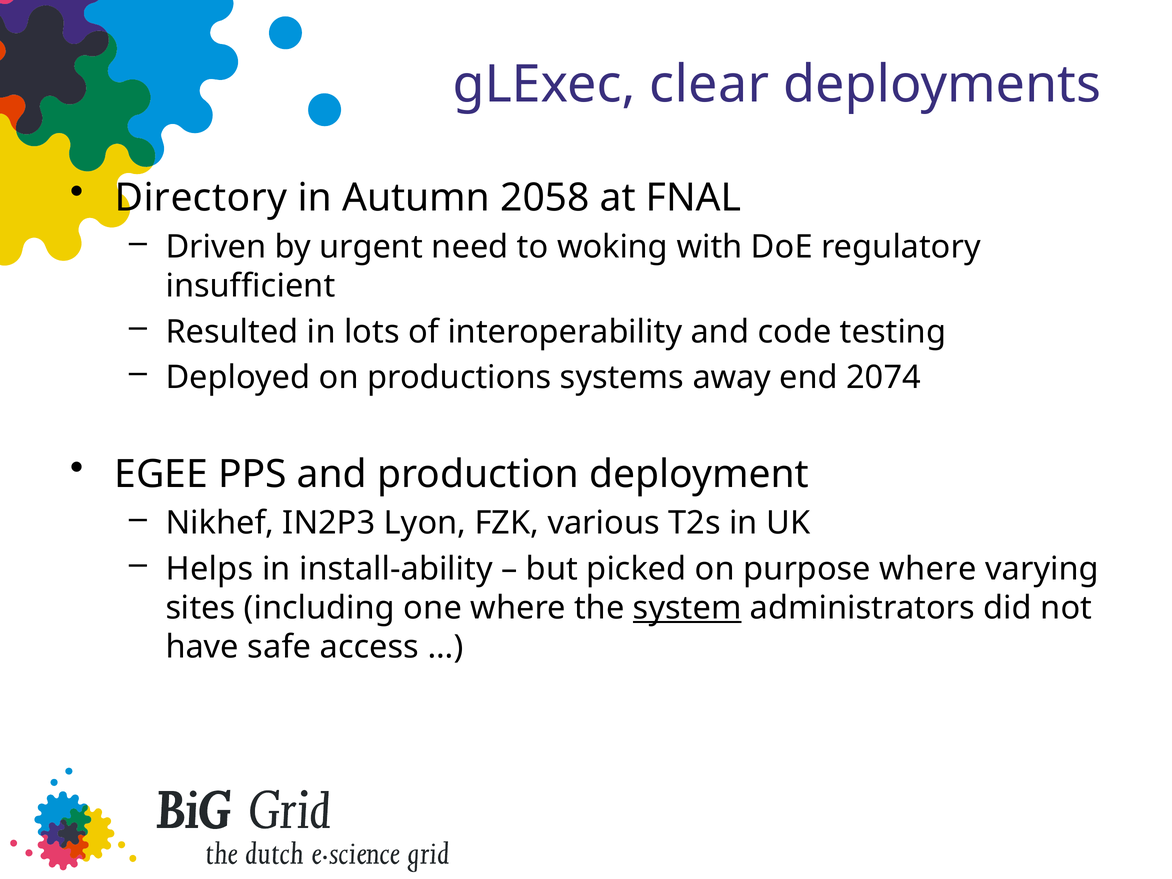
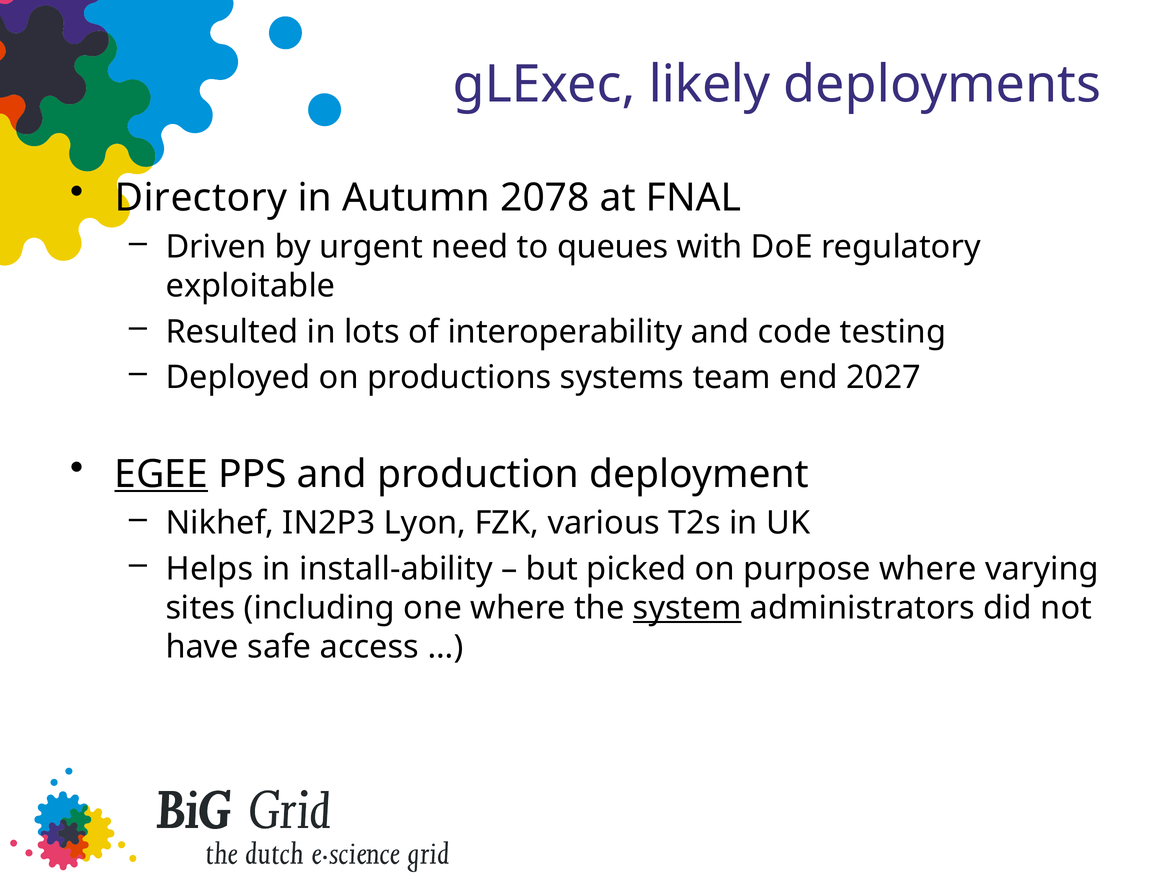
clear: clear -> likely (710, 85)
2058: 2058 -> 2078 (545, 198)
woking: woking -> queues (613, 247)
insufficient: insufficient -> exploitable (250, 286)
away: away -> team (732, 377)
2074: 2074 -> 2027 (884, 377)
EGEE underline: none -> present (161, 474)
